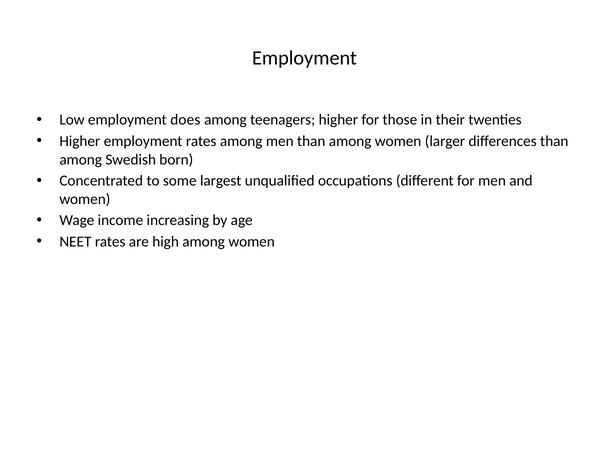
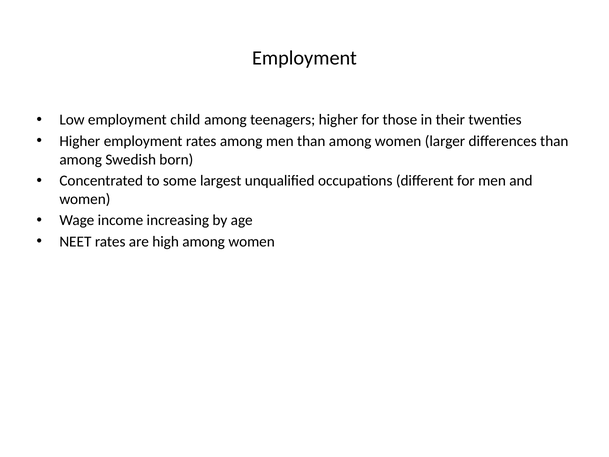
does: does -> child (185, 120)
